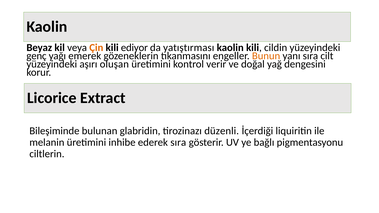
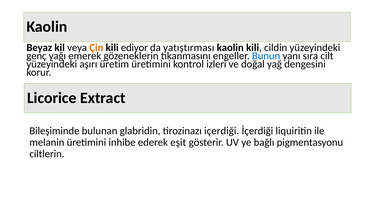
Bunun colour: orange -> blue (266, 56)
oluşan: oluşan -> üretim (114, 64)
verir: verir -> izleri (216, 64)
düzenli: düzenli -> içerdiği (222, 131)
ederek sıra: sıra -> eşit (178, 142)
